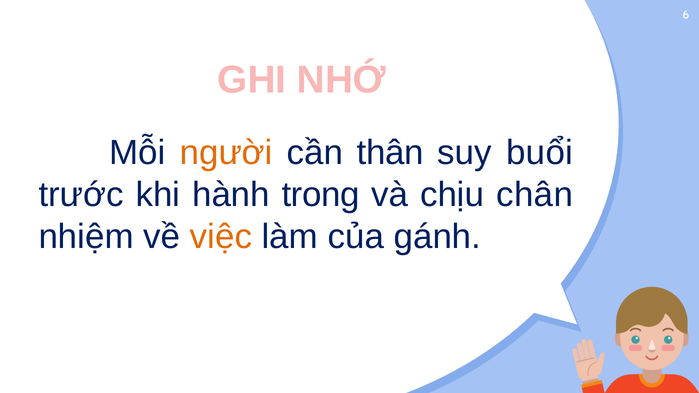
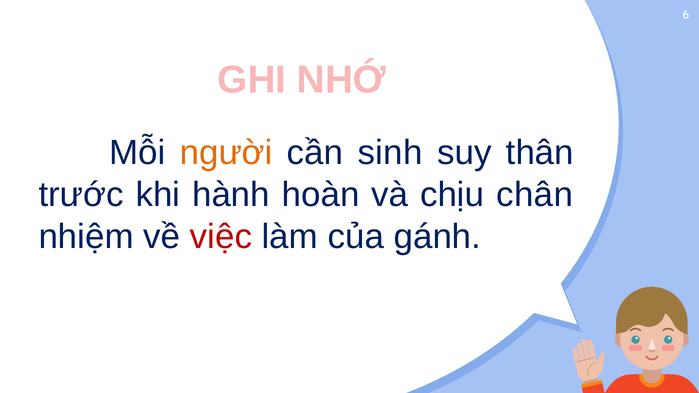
thân: thân -> sinh (390, 153)
buổi: buổi -> thân (540, 153)
trong: trong -> hoàn (321, 195)
việc colour: orange -> red (221, 237)
